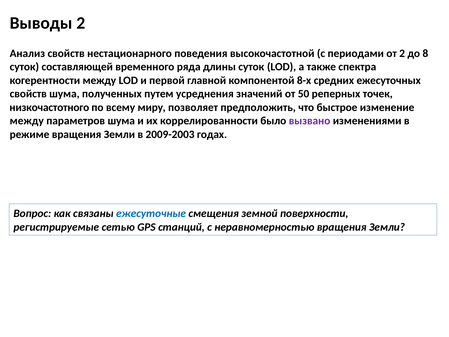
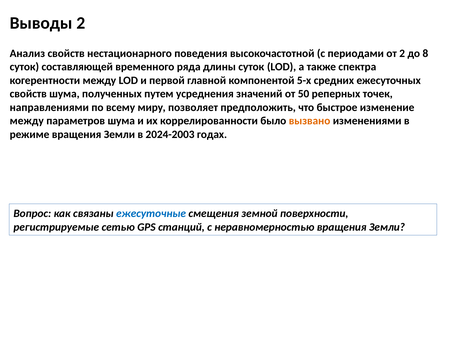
8-х: 8-х -> 5-х (304, 80)
низкочастотного: низкочастотного -> направлениями (49, 107)
вызвано colour: purple -> orange (310, 121)
2009-2003: 2009-2003 -> 2024-2003 (170, 134)
